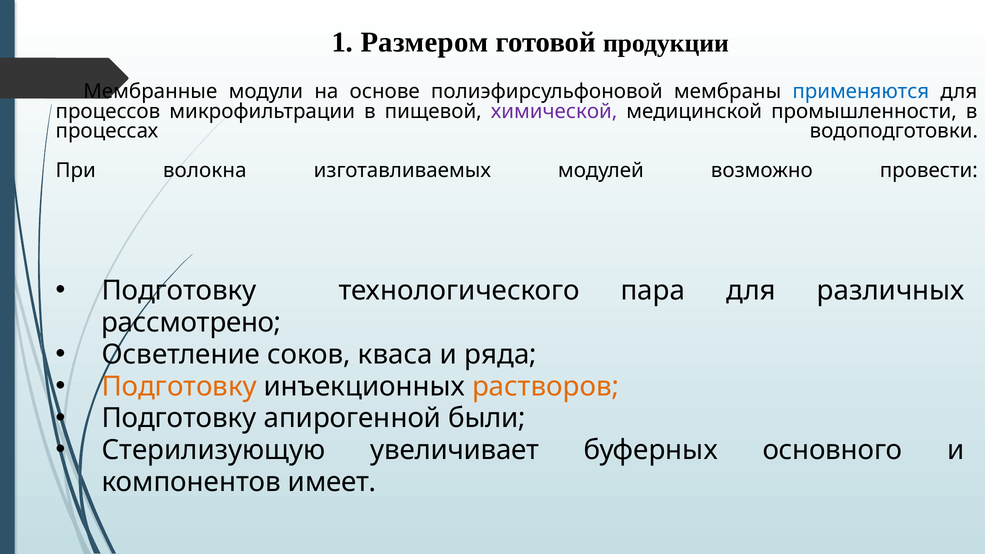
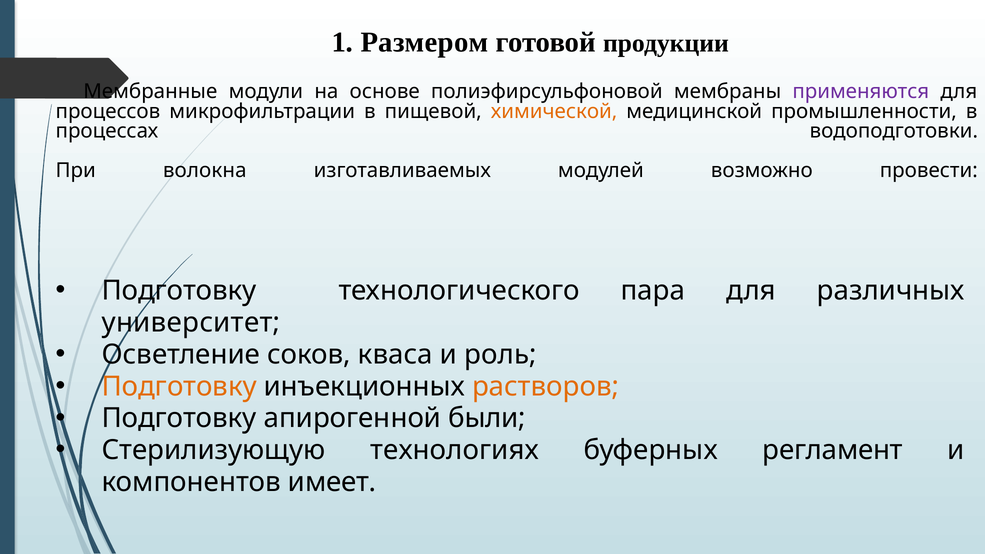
применяются colour: blue -> purple (861, 92)
химической colour: purple -> orange (554, 111)
рассмотрено: рассмотрено -> университет (191, 323)
ряда: ряда -> роль (501, 355)
увеличивает: увеличивает -> технологиях (455, 450)
основного: основного -> регламент (833, 450)
